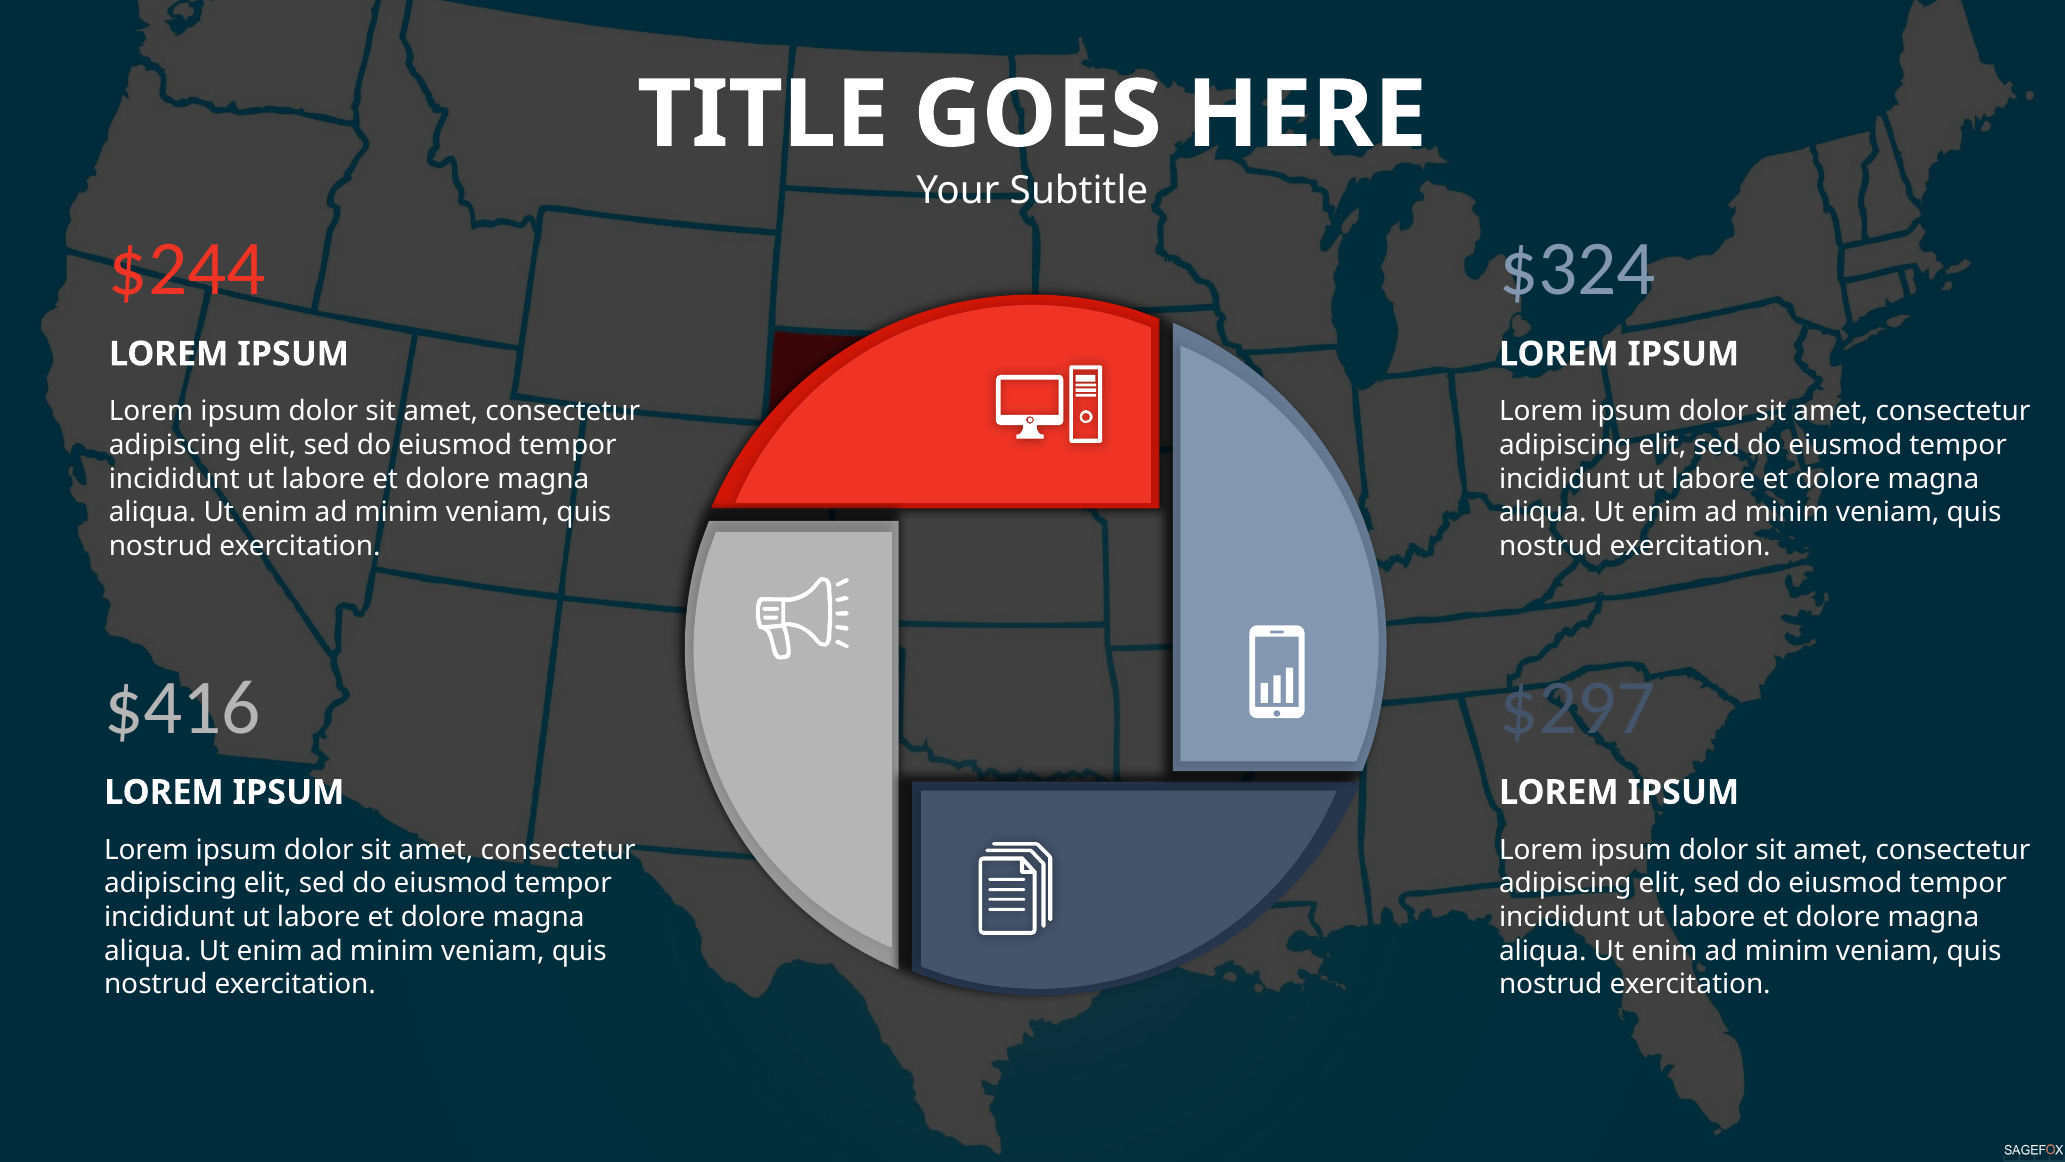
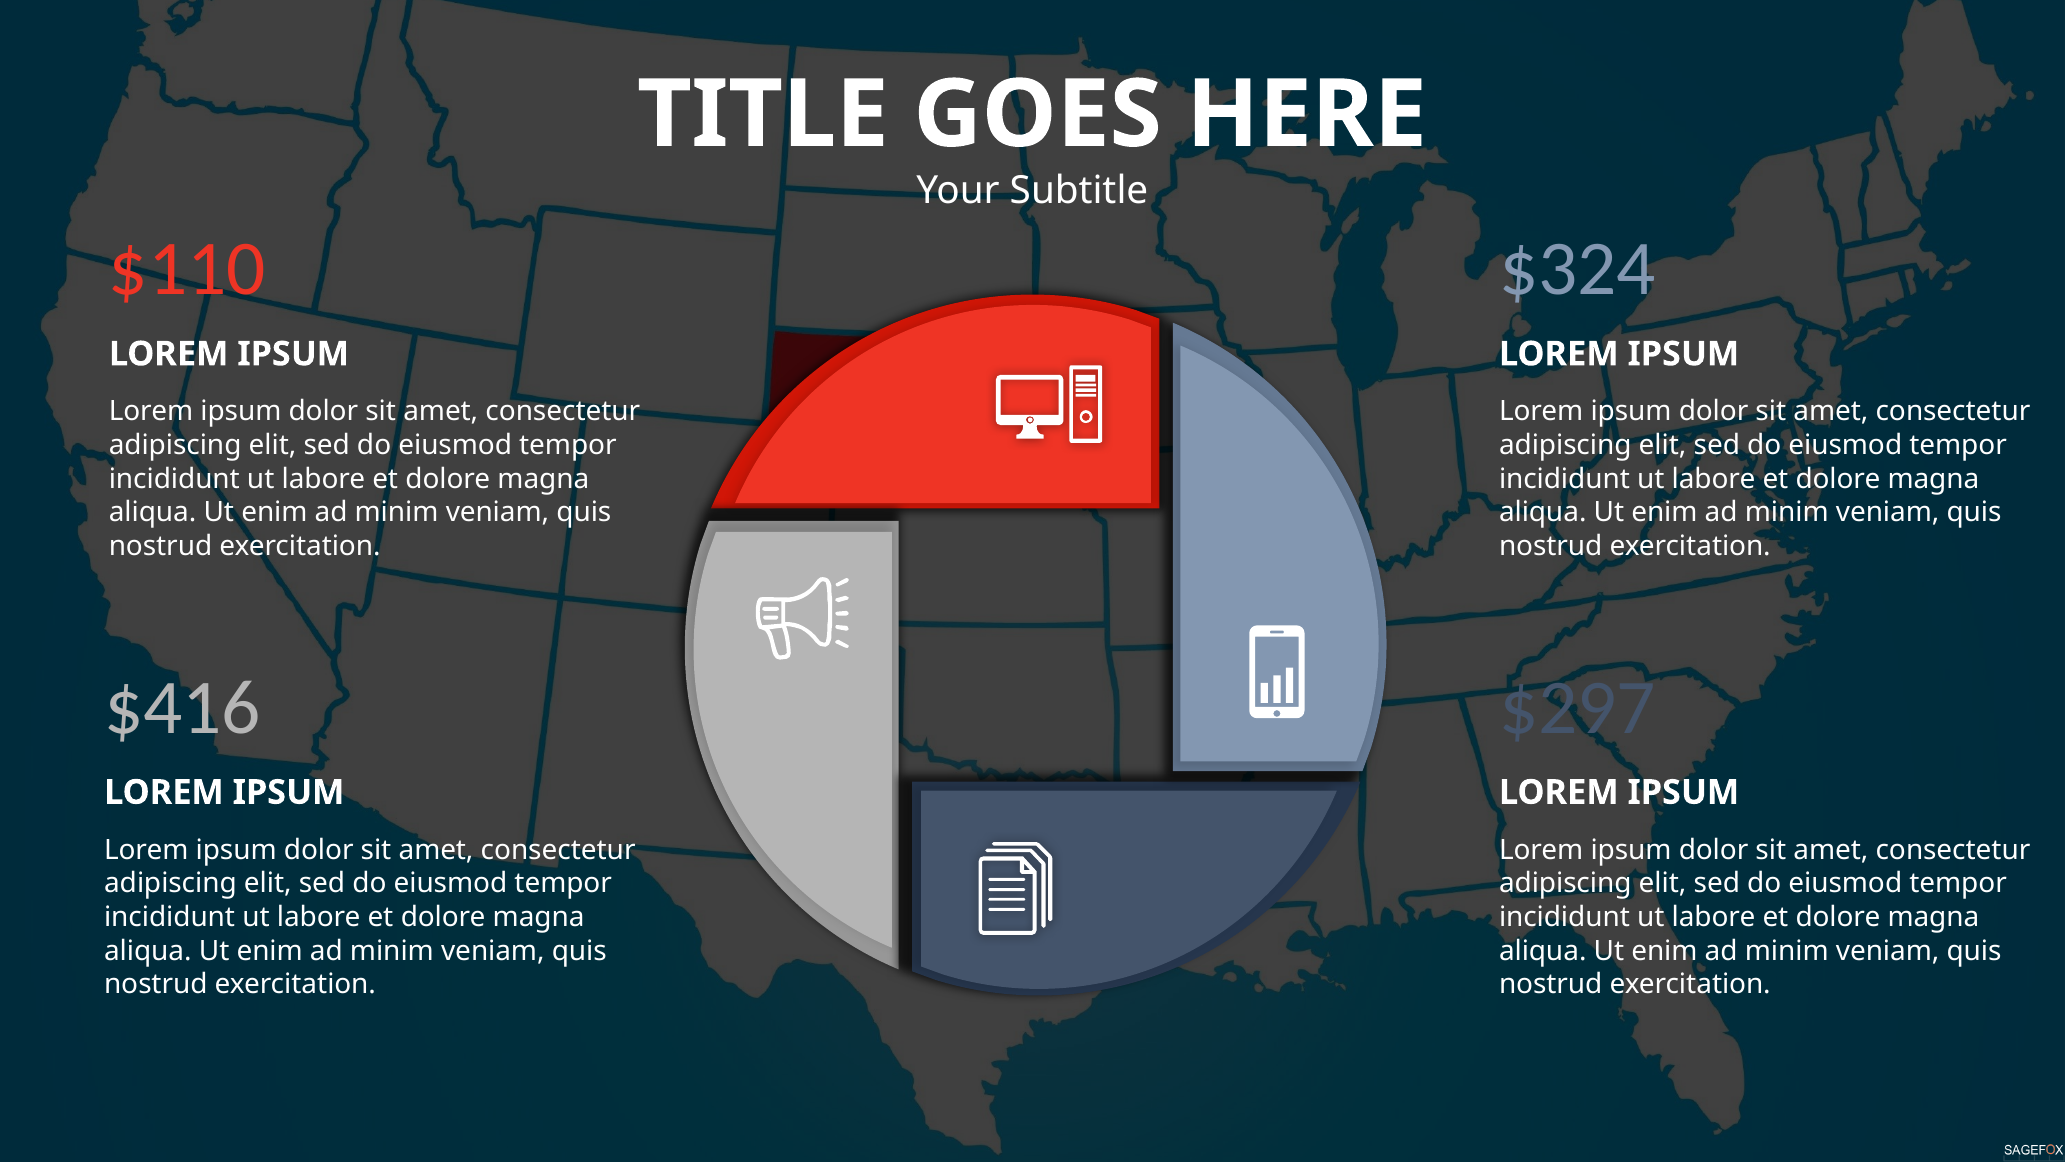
$244: $244 -> $110 (187, 269)
